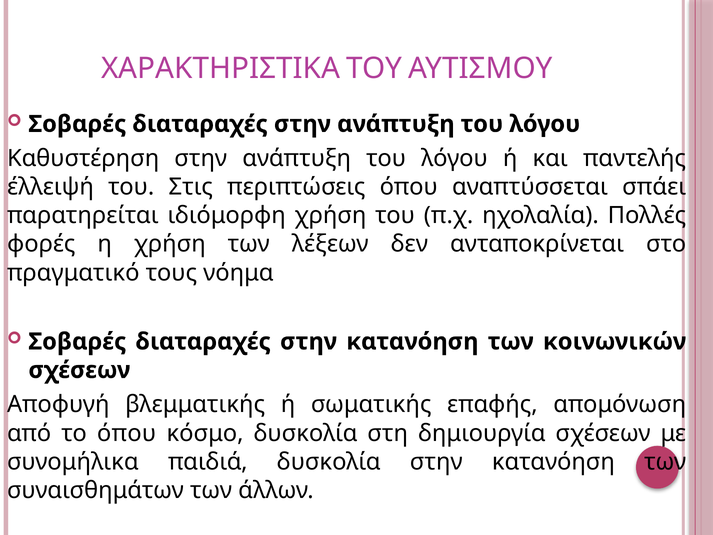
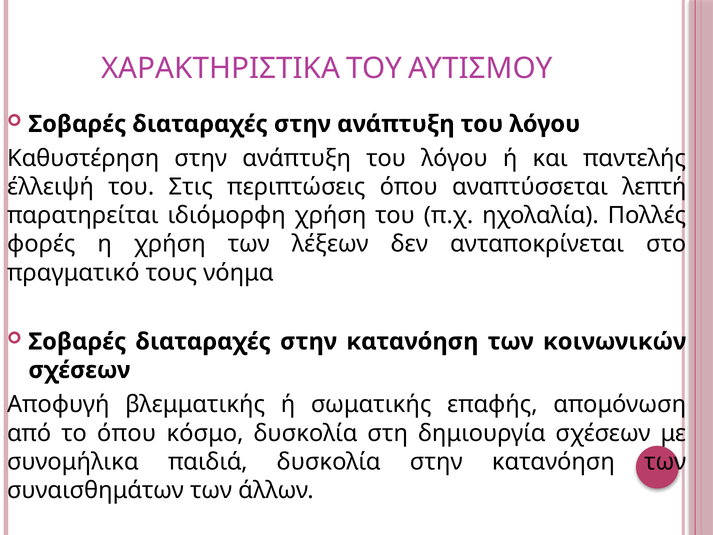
σπάει: σπάει -> λεπτή (654, 187)
